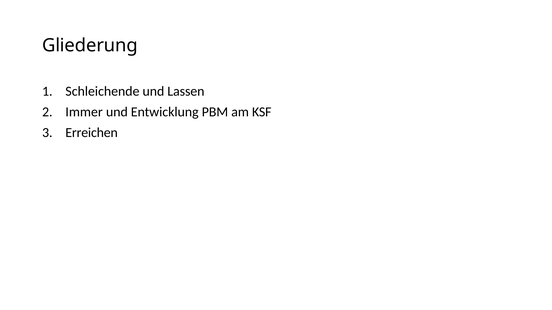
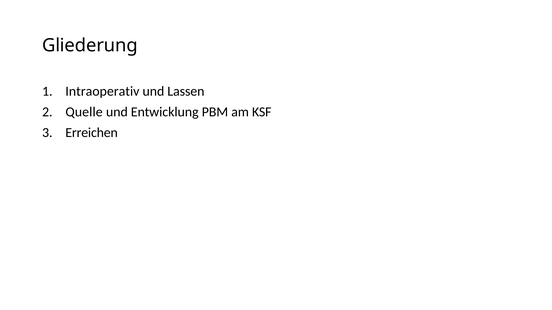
Schleichende: Schleichende -> Intraoperativ (102, 91)
Immer: Immer -> Quelle (84, 112)
